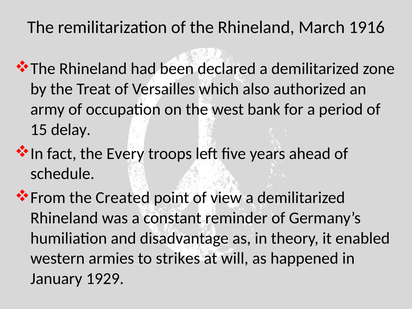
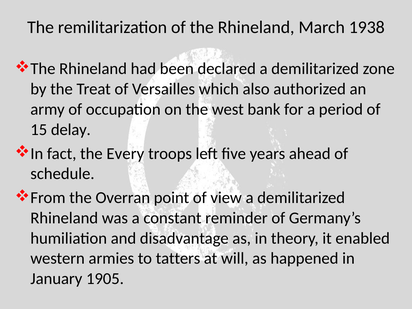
1916: 1916 -> 1938 (367, 27)
Created: Created -> Overran (123, 198)
strikes: strikes -> tatters (178, 258)
1929: 1929 -> 1905 (105, 279)
